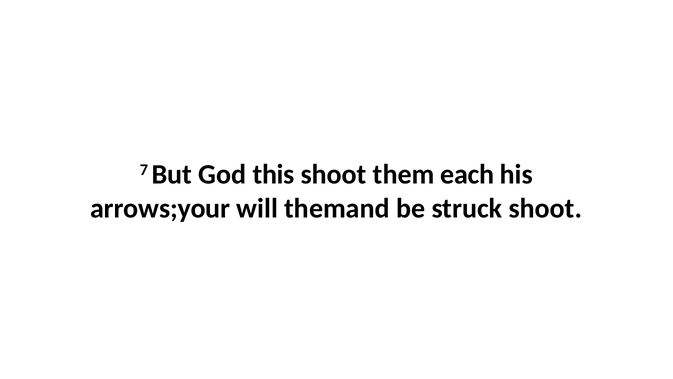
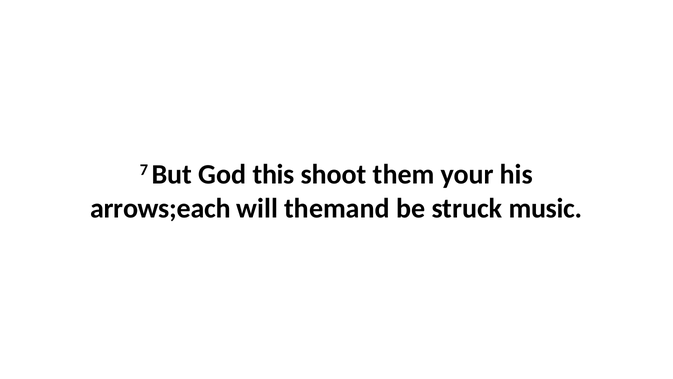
each: each -> your (467, 174)
arrows;your: arrows;your -> arrows;each (160, 208)
struck shoot: shoot -> music (546, 208)
